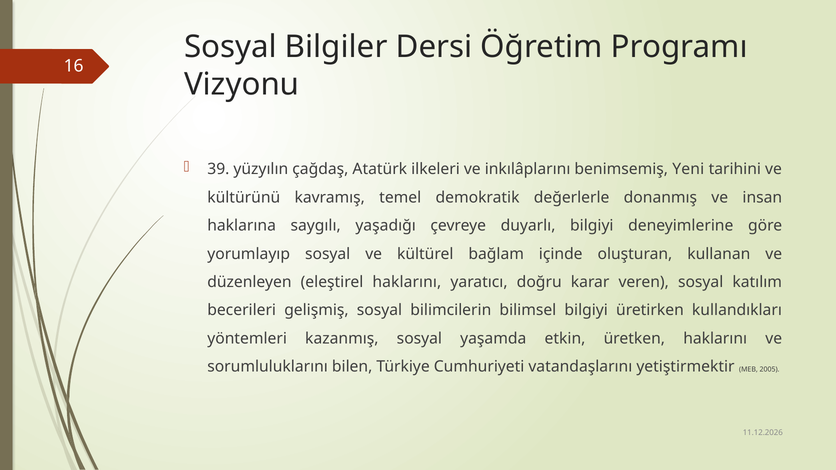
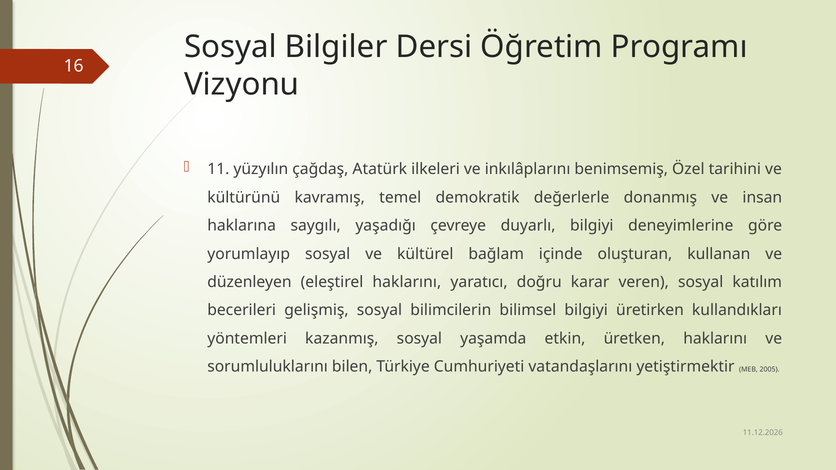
39: 39 -> 11 (218, 169)
Yeni: Yeni -> Özel (688, 169)
